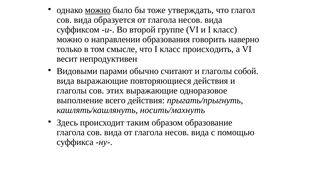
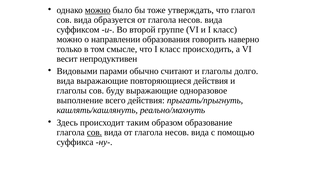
собой: собой -> долго (246, 71)
этих: этих -> буду (115, 91)
носить/махнуть: носить/махнуть -> реально/махнуть (173, 110)
сов underline: none -> present (94, 132)
